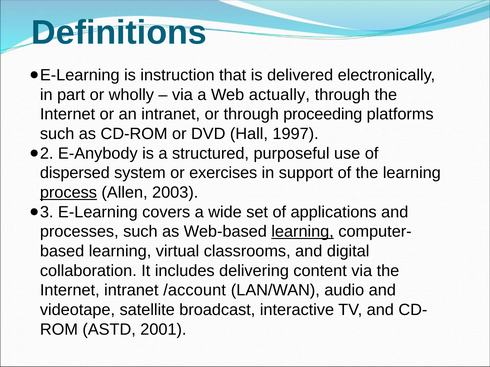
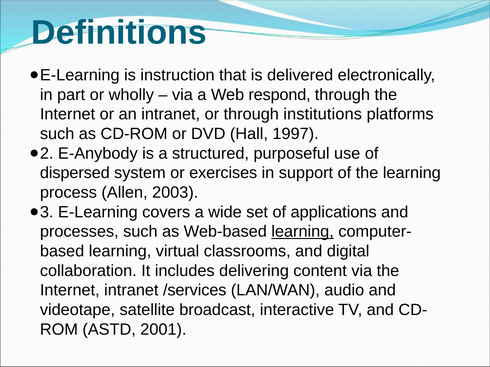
actually: actually -> respond (280, 95)
proceeding: proceeding -> institutions (323, 114)
process underline: present -> none (68, 193)
/account: /account -> /services (195, 291)
